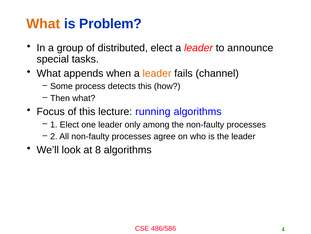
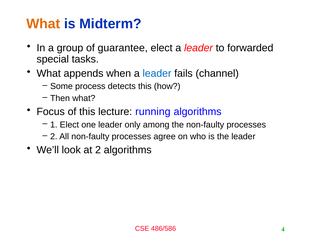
Problem: Problem -> Midterm (110, 24)
distributed: distributed -> guarantee (123, 48)
announce: announce -> forwarded (250, 48)
leader colour: orange -> blue (157, 73)
at 8: 8 -> 2 (98, 150)
